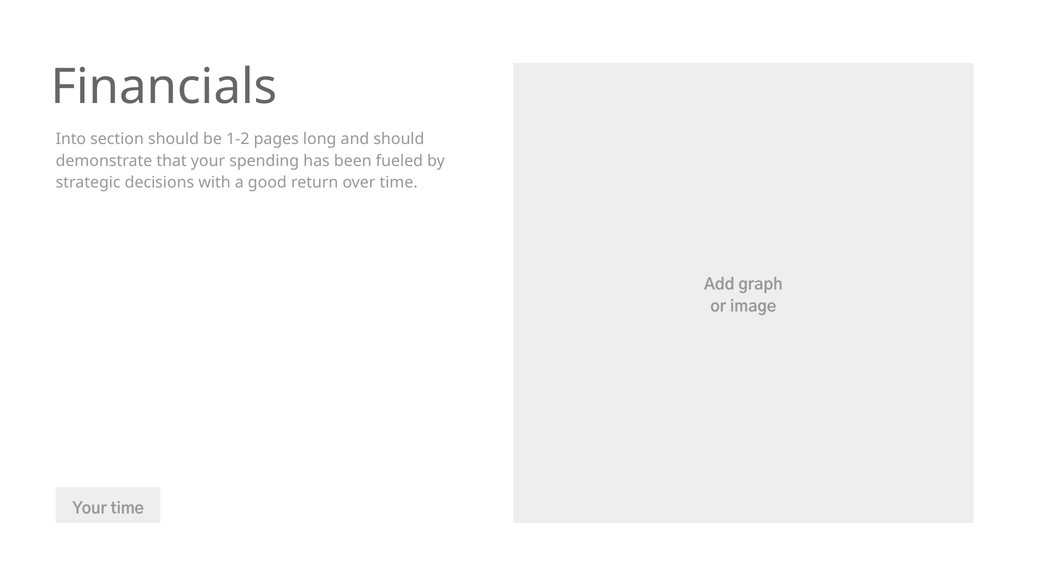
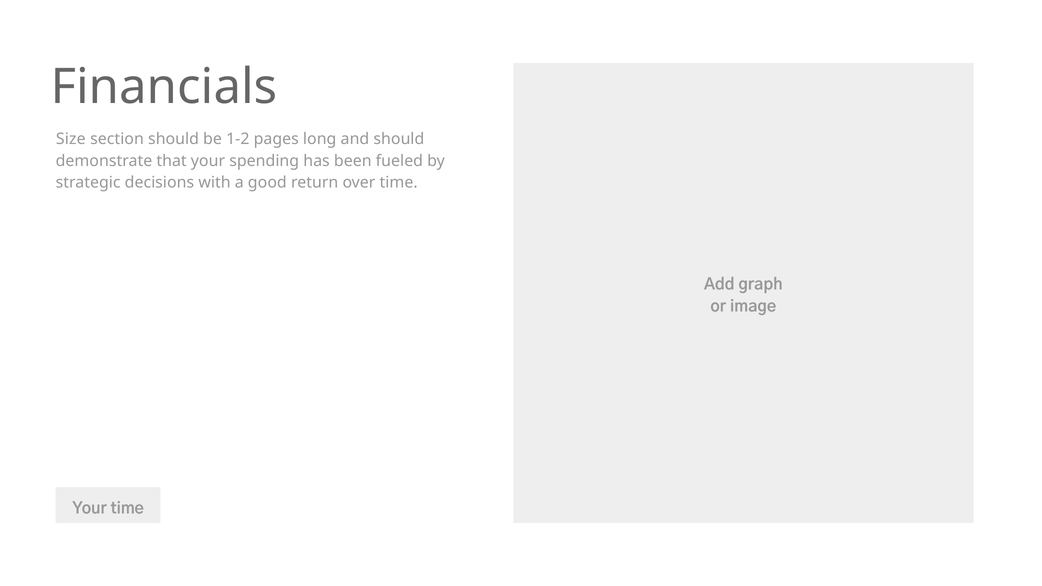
Into: Into -> Size (71, 139)
